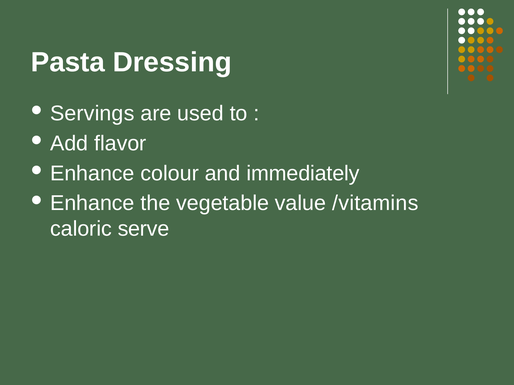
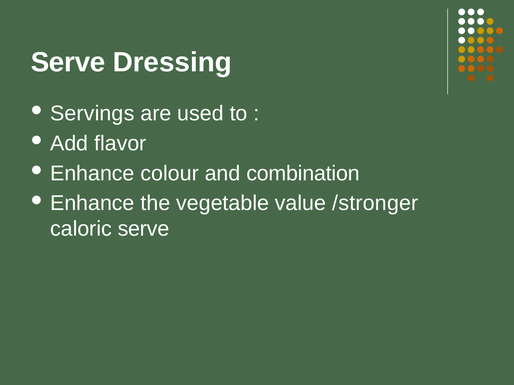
Pasta: Pasta -> Serve (68, 62)
immediately: immediately -> combination (303, 174)
/vitamins: /vitamins -> /stronger (375, 204)
